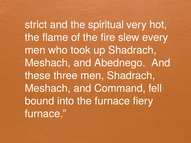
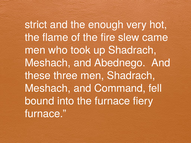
spiritual: spiritual -> enough (106, 25)
every: every -> came (155, 38)
